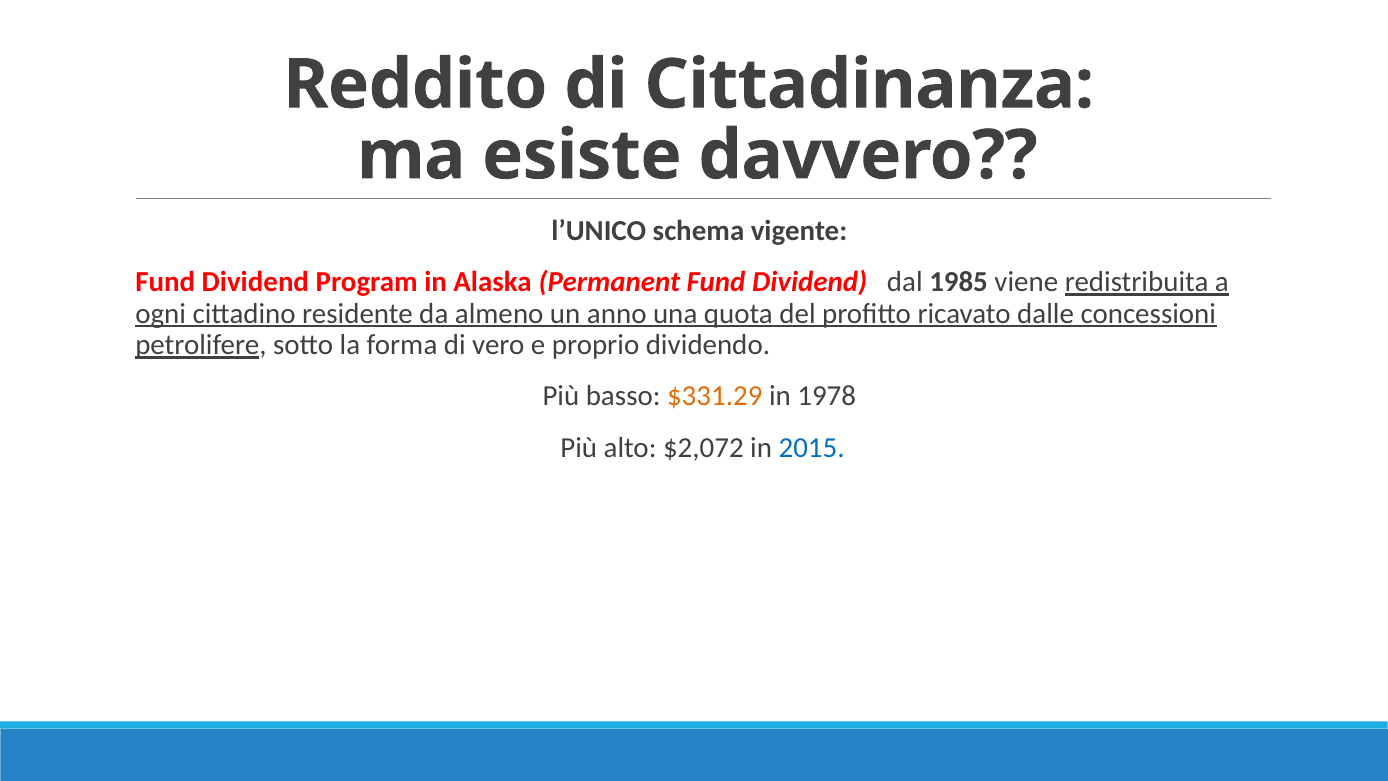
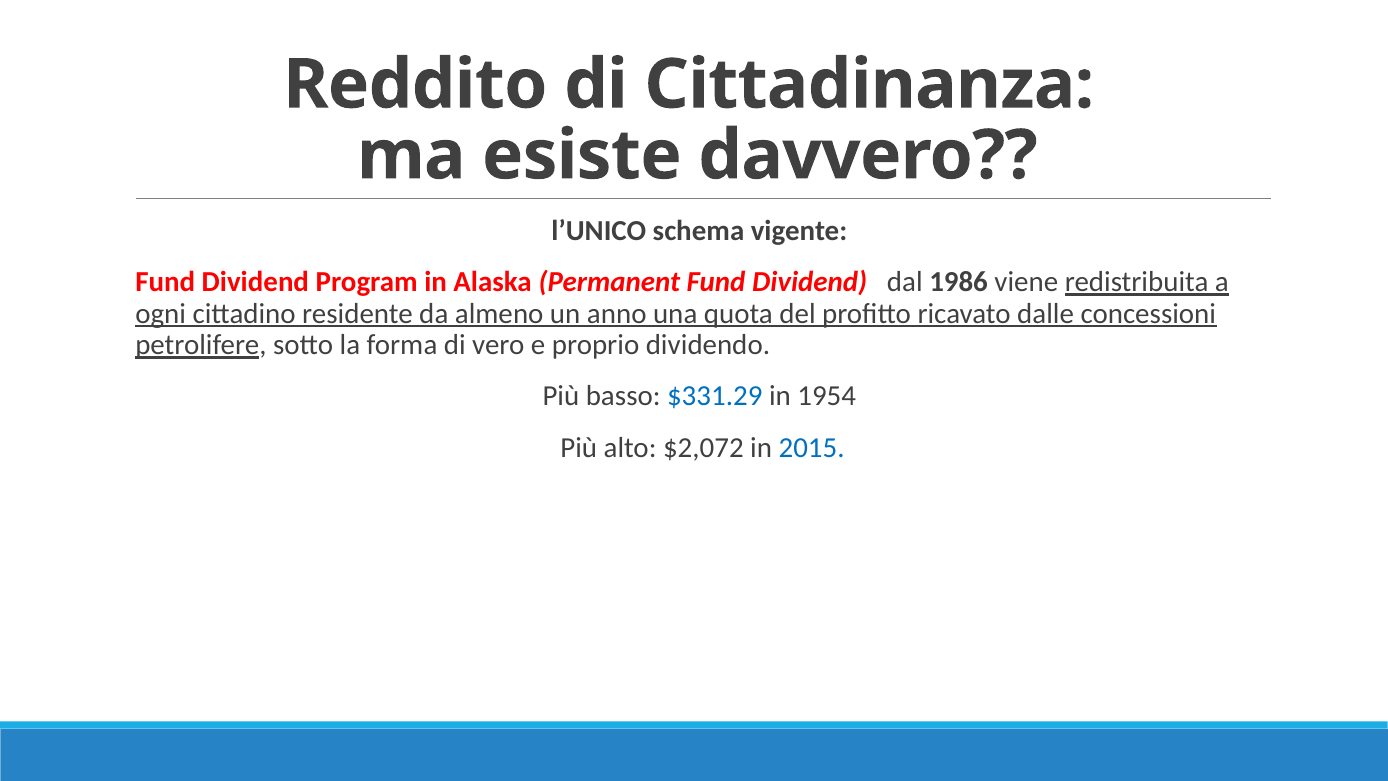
1985: 1985 -> 1986 (959, 282)
$331.29 colour: orange -> blue (715, 396)
1978: 1978 -> 1954 (827, 396)
